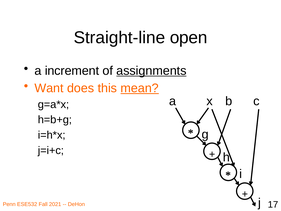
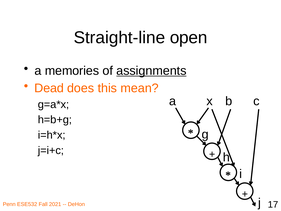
increment: increment -> memories (72, 71)
Want: Want -> Dead (49, 88)
mean underline: present -> none (140, 88)
